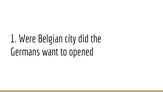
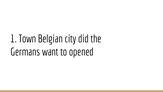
Were: Were -> Town (27, 39)
